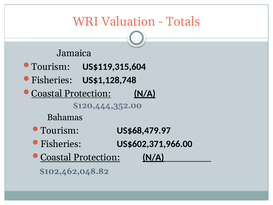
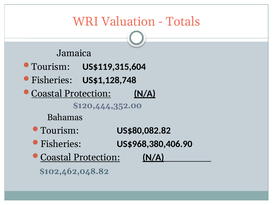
US$68,479.97: US$68,479.97 -> US$80,082.82 (144, 130)
US$602,371,966.00: US$602,371,966.00 -> US$968,380,406.90 (155, 144)
